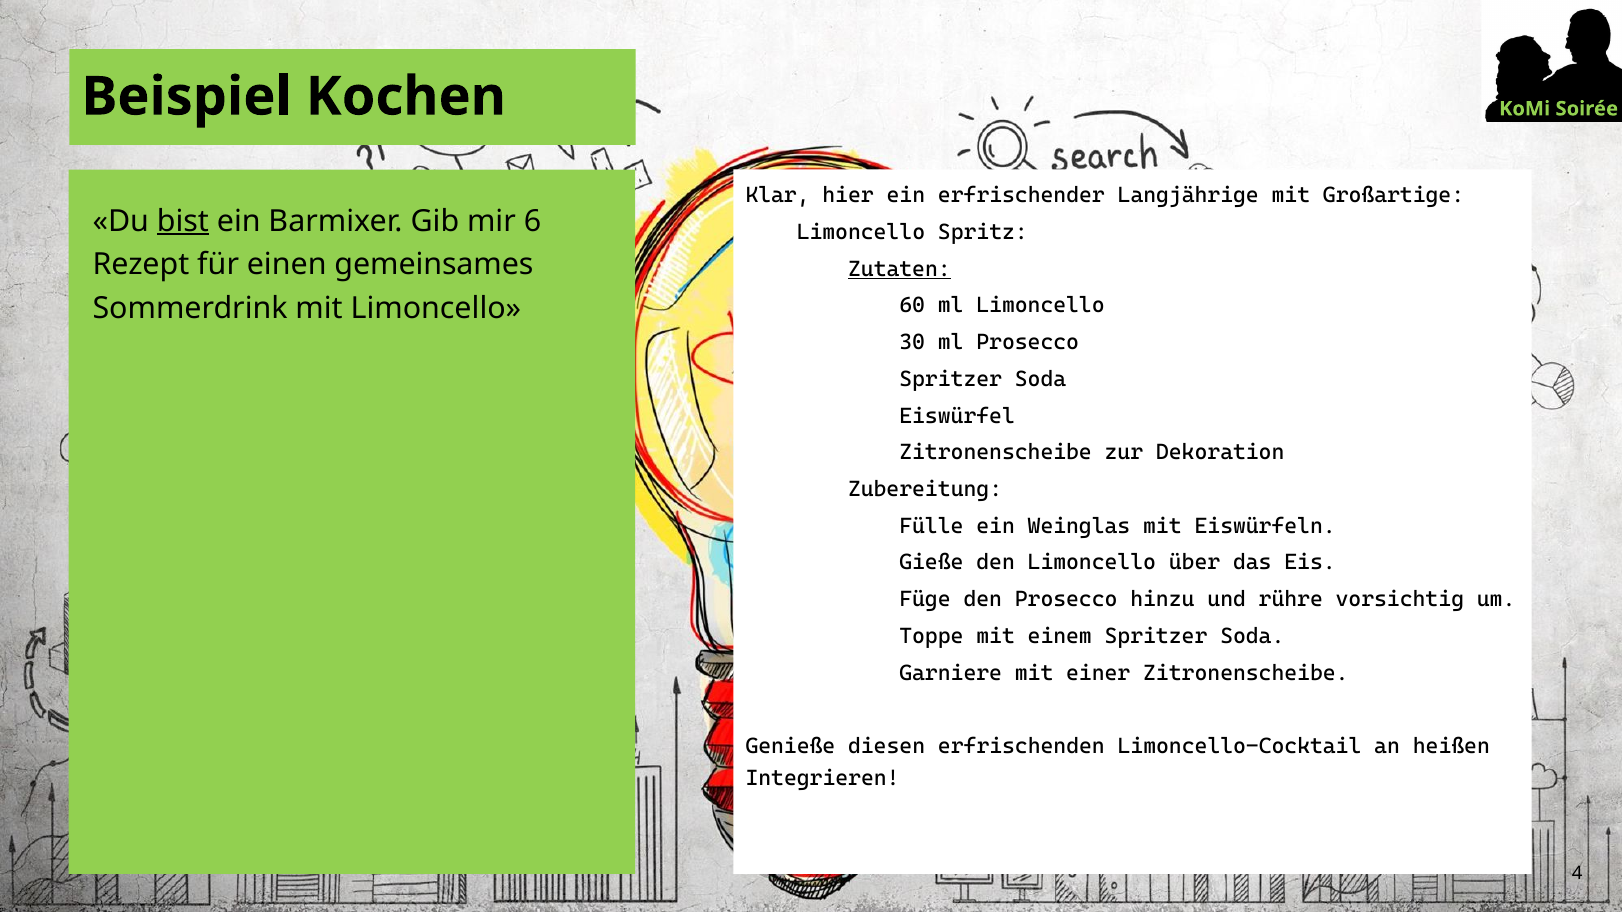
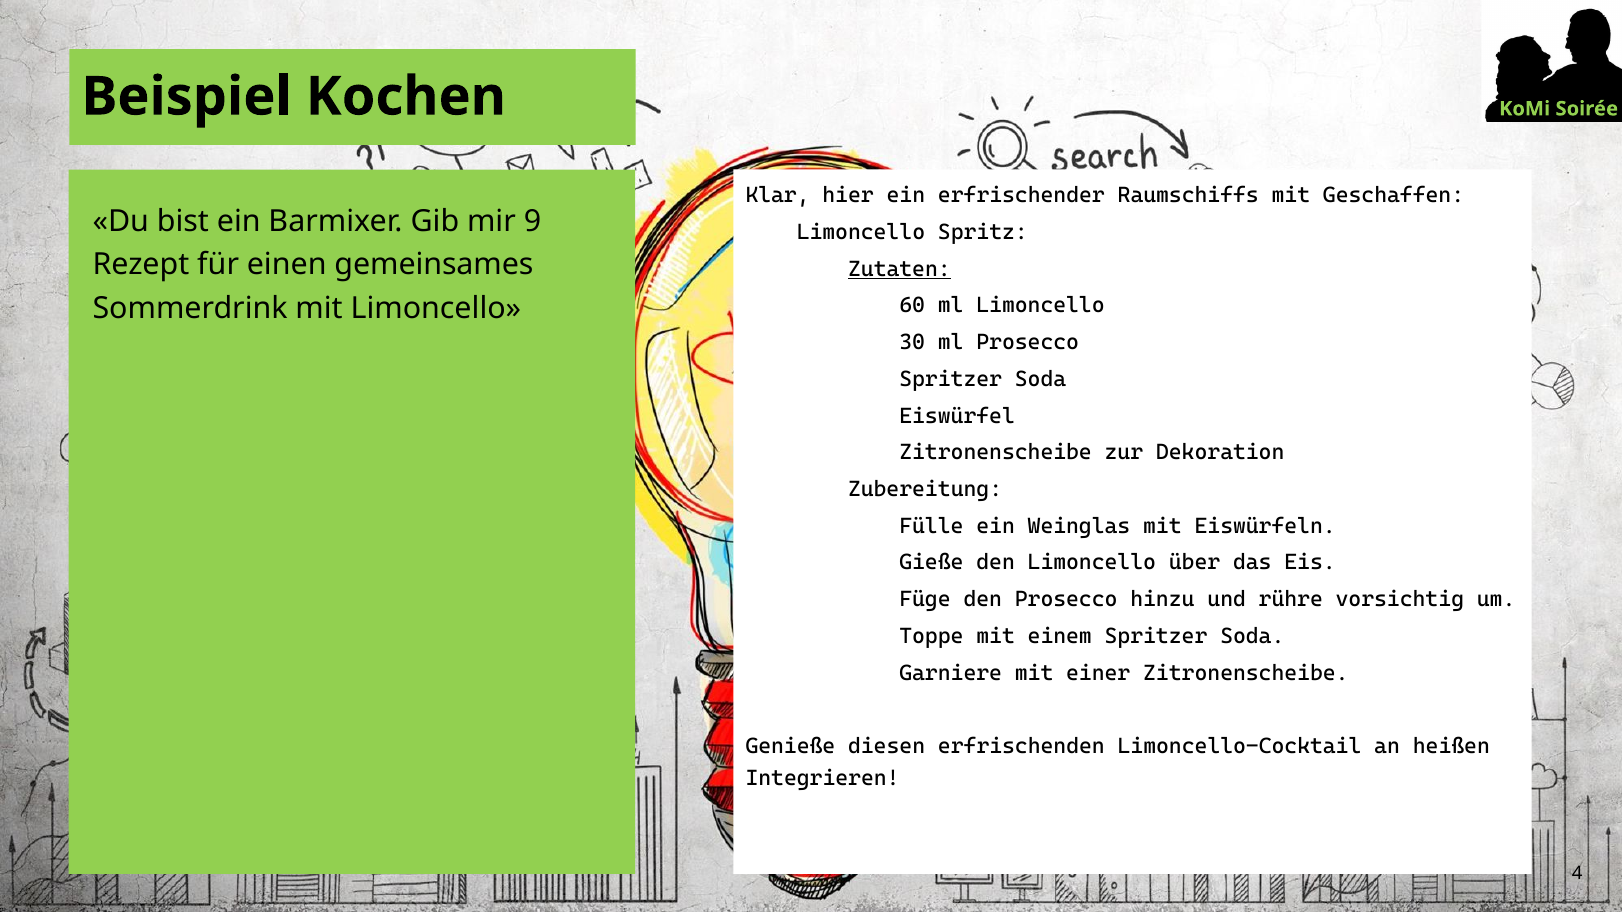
Langjährige: Langjährige -> Raumschiffs (1188, 196)
Großartige: Großartige -> Geschaffen (1394, 196)
bist underline: present -> none (183, 221)
6: 6 -> 9 (533, 221)
